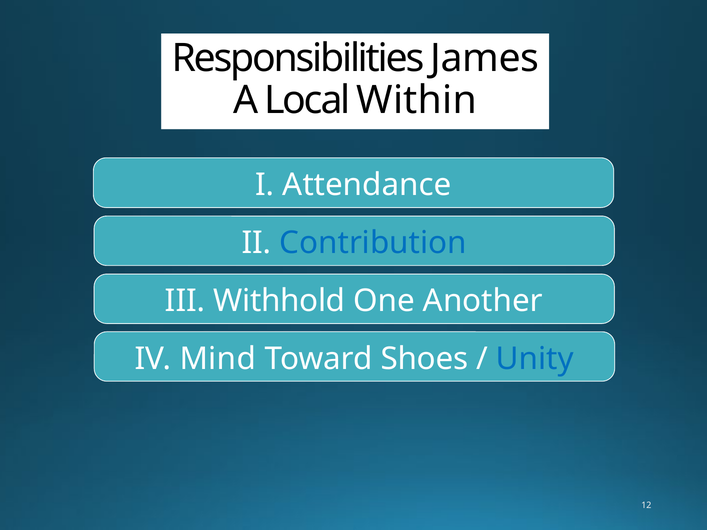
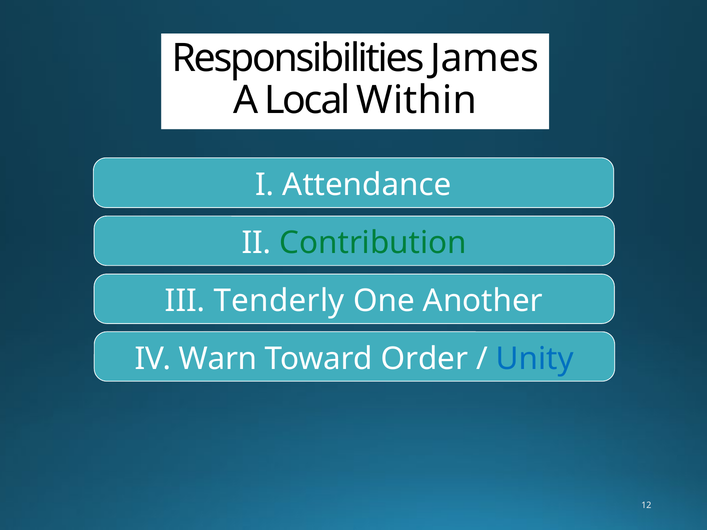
Contribution colour: blue -> green (373, 243)
Withhold: Withhold -> Tenderly (279, 301)
Mind: Mind -> Warn (218, 359)
Shoes: Shoes -> Order (424, 359)
